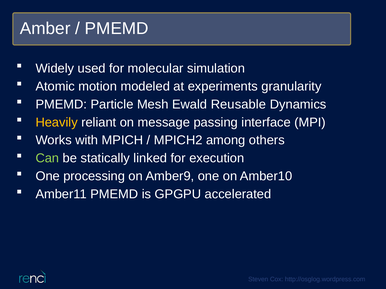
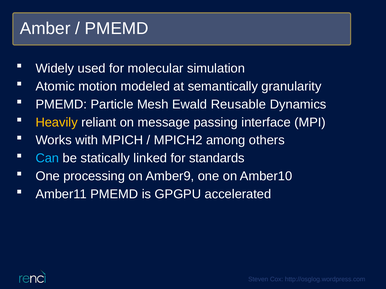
experiments: experiments -> semantically (223, 86)
Can colour: light green -> light blue (47, 158)
execution: execution -> standards (217, 158)
